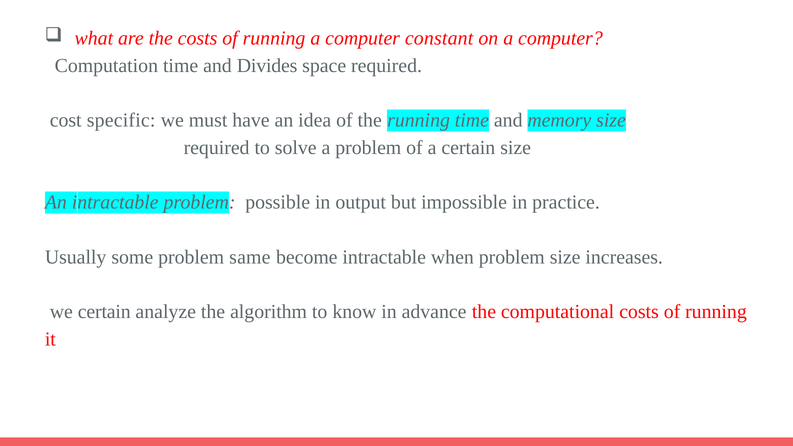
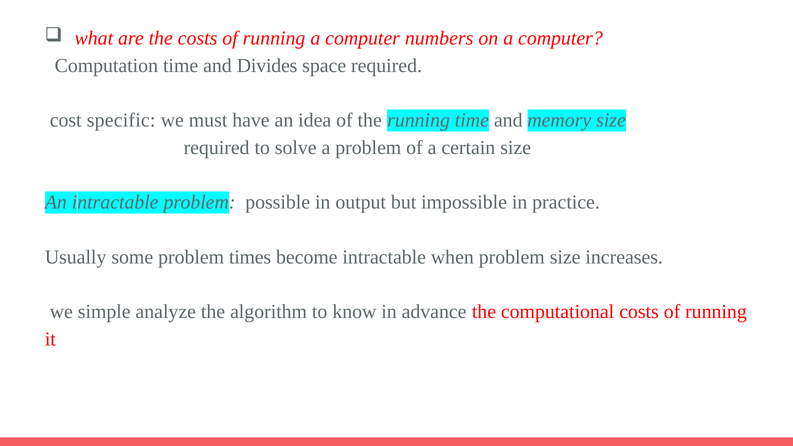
constant: constant -> numbers (439, 38)
same: same -> times (250, 257)
we certain: certain -> simple (104, 312)
